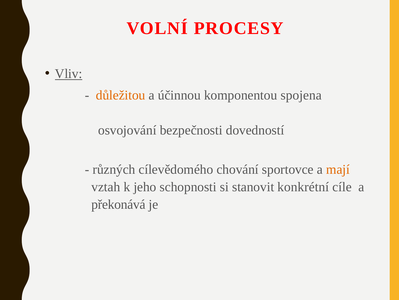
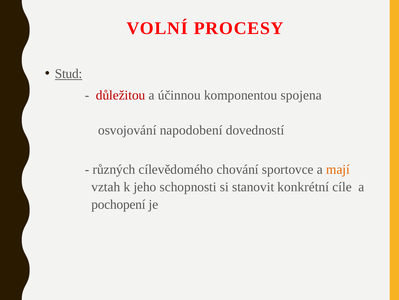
Vliv: Vliv -> Stud (69, 73)
důležitou colour: orange -> red (121, 95)
bezpečnosti: bezpečnosti -> napodobení (191, 130)
překonává: překonává -> pochopení (118, 204)
